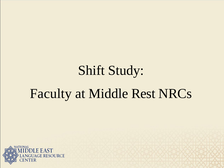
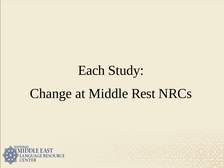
Shift: Shift -> Each (92, 70)
Faculty: Faculty -> Change (51, 94)
